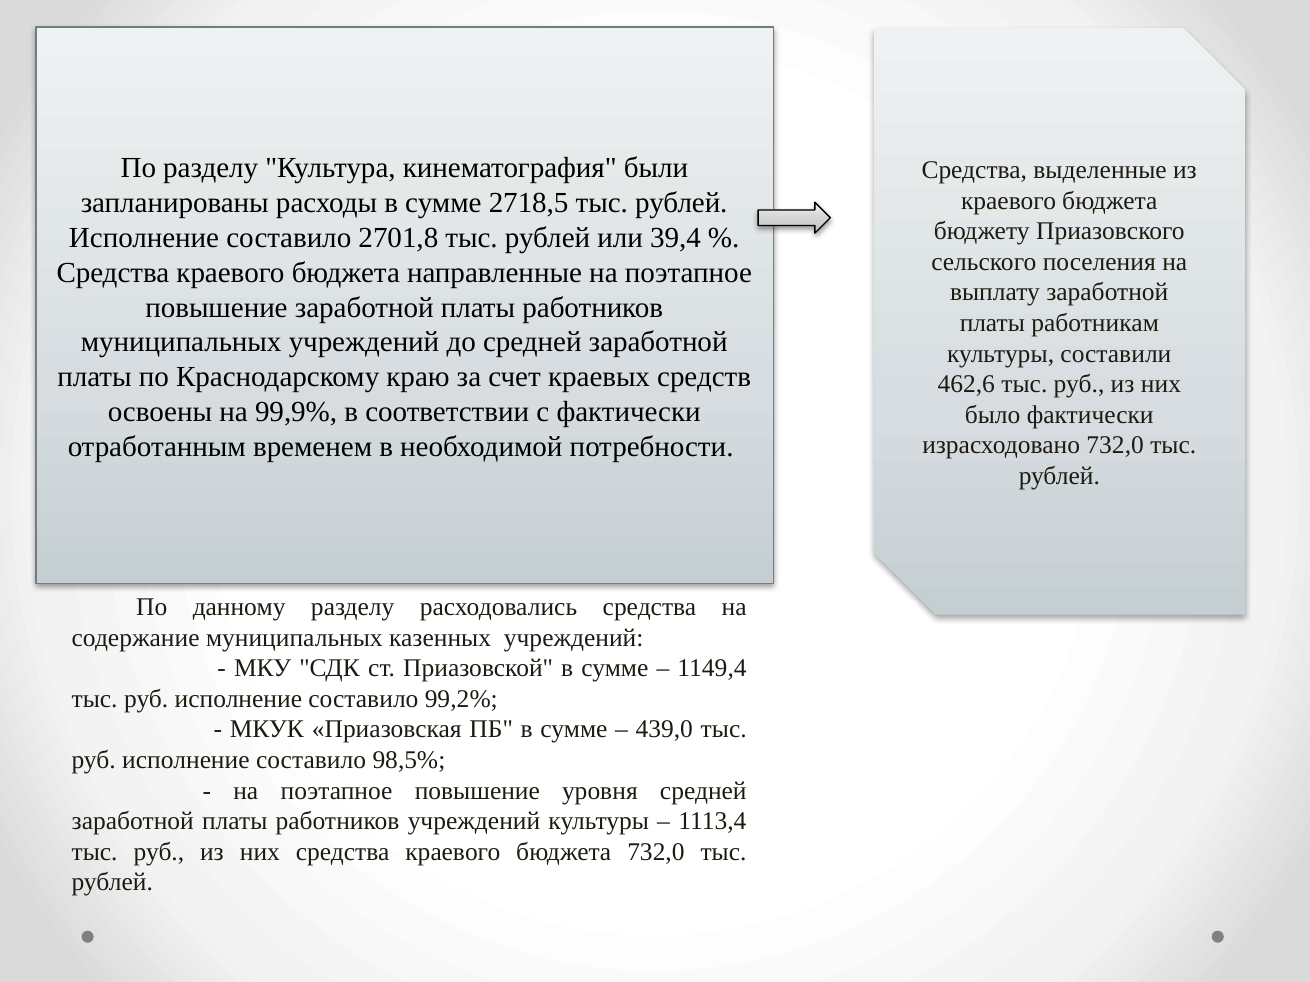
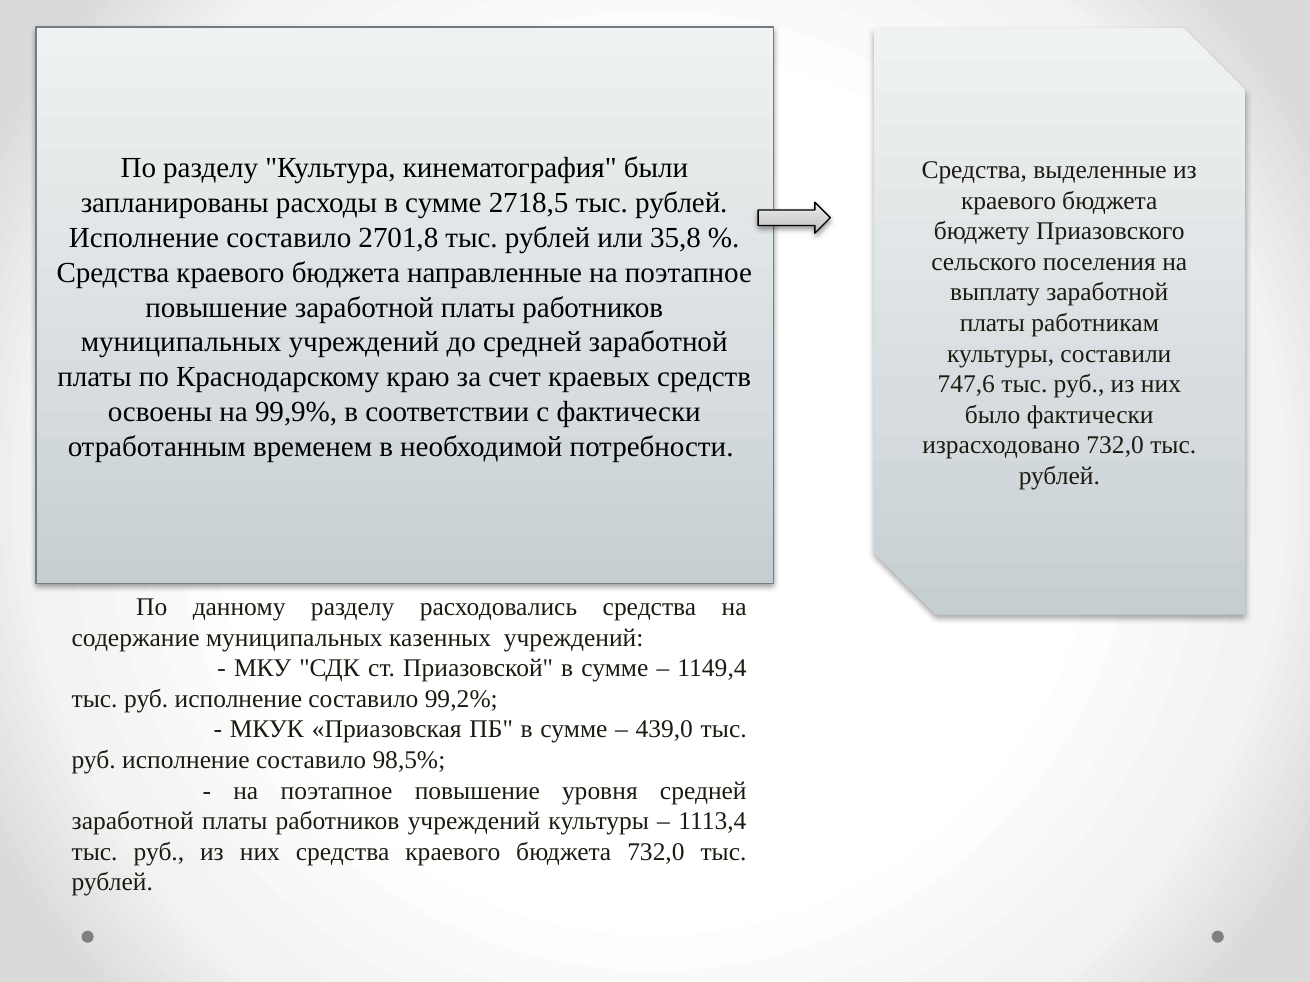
39,4: 39,4 -> 35,8 (675, 238)
462,6: 462,6 -> 747,6 (966, 384)
